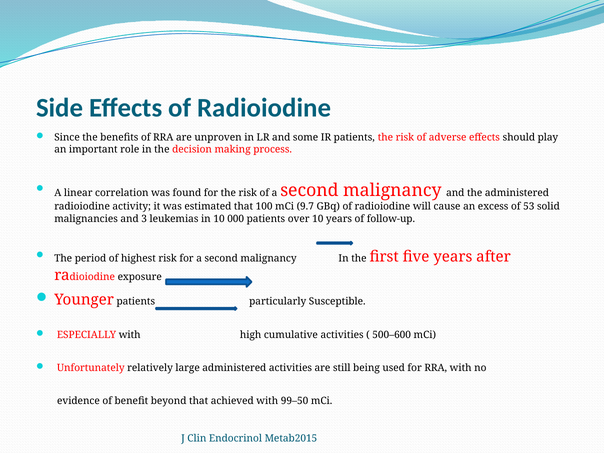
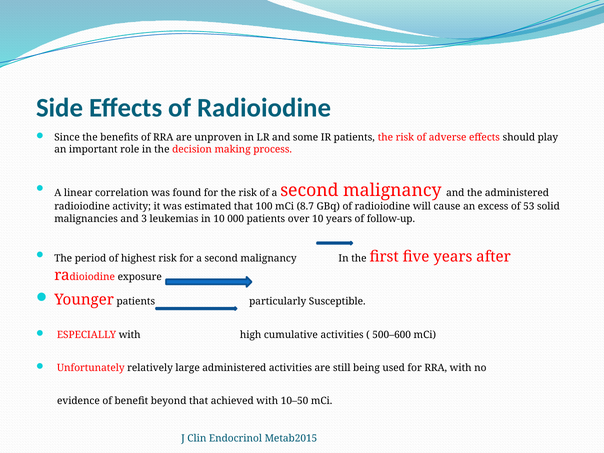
9.7: 9.7 -> 8.7 (305, 207)
99–50: 99–50 -> 10–50 (295, 401)
